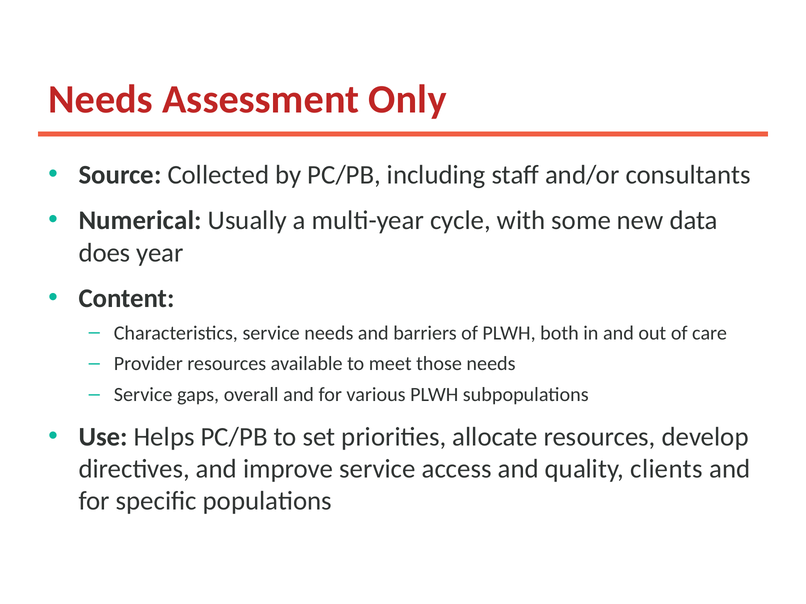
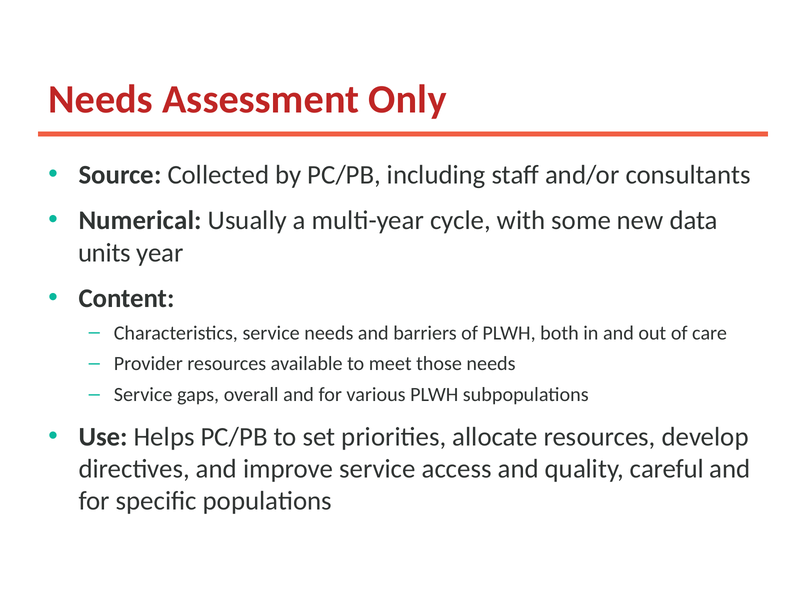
does: does -> units (105, 253)
clients: clients -> careful (667, 469)
